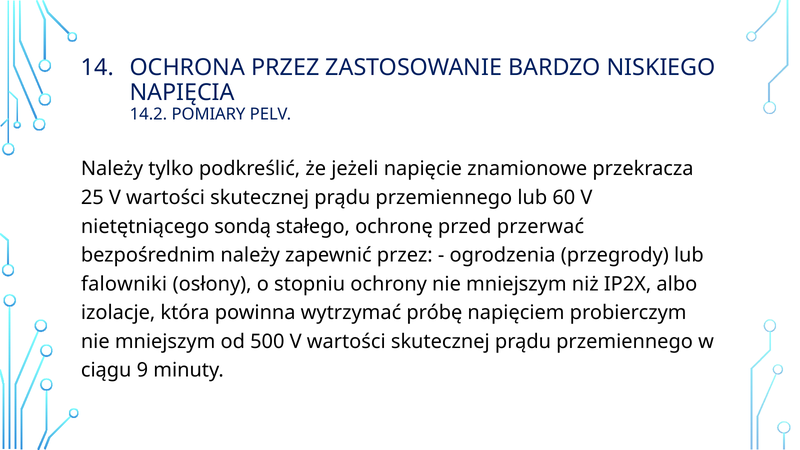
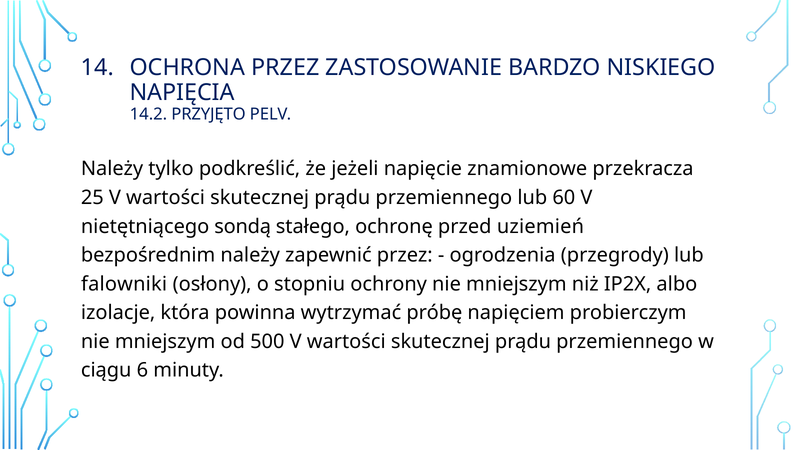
POMIARY: POMIARY -> PRZYJĘTO (209, 114)
przerwać: przerwać -> uziemień (540, 226)
9: 9 -> 6 (142, 370)
